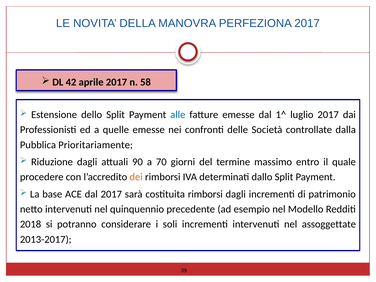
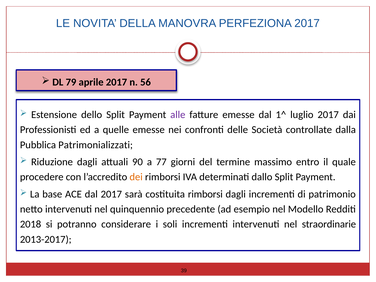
42: 42 -> 79 (71, 82)
58: 58 -> 56 (146, 82)
alle colour: blue -> purple (178, 115)
Prioritariamente: Prioritariamente -> Patrimonializzati (96, 145)
70: 70 -> 77 (161, 162)
assoggettate: assoggettate -> straordinarie (329, 224)
